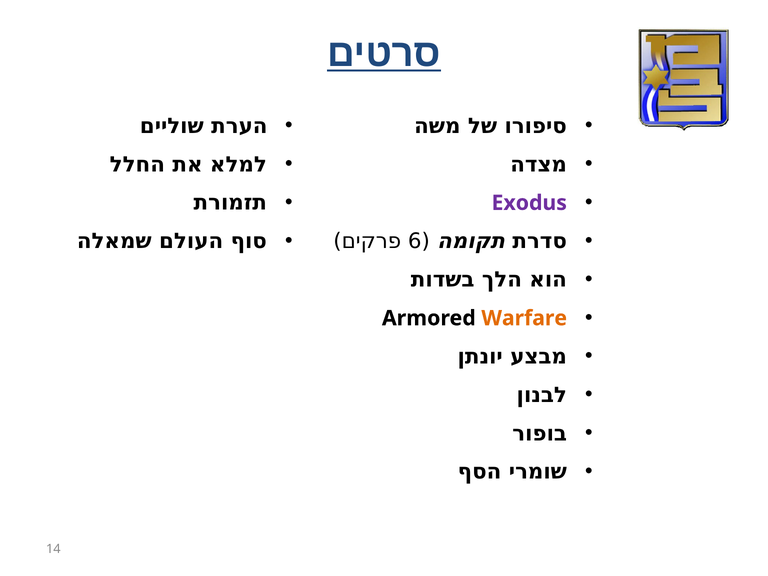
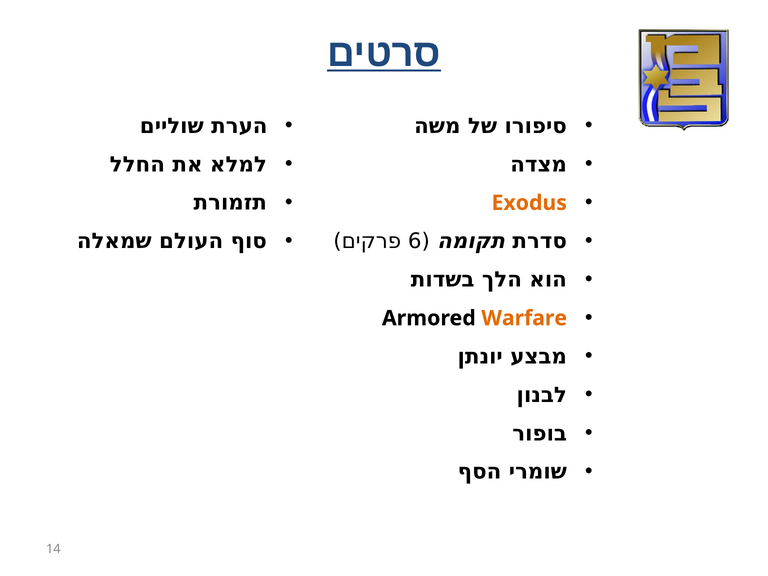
Exodus colour: purple -> orange (529, 203)
